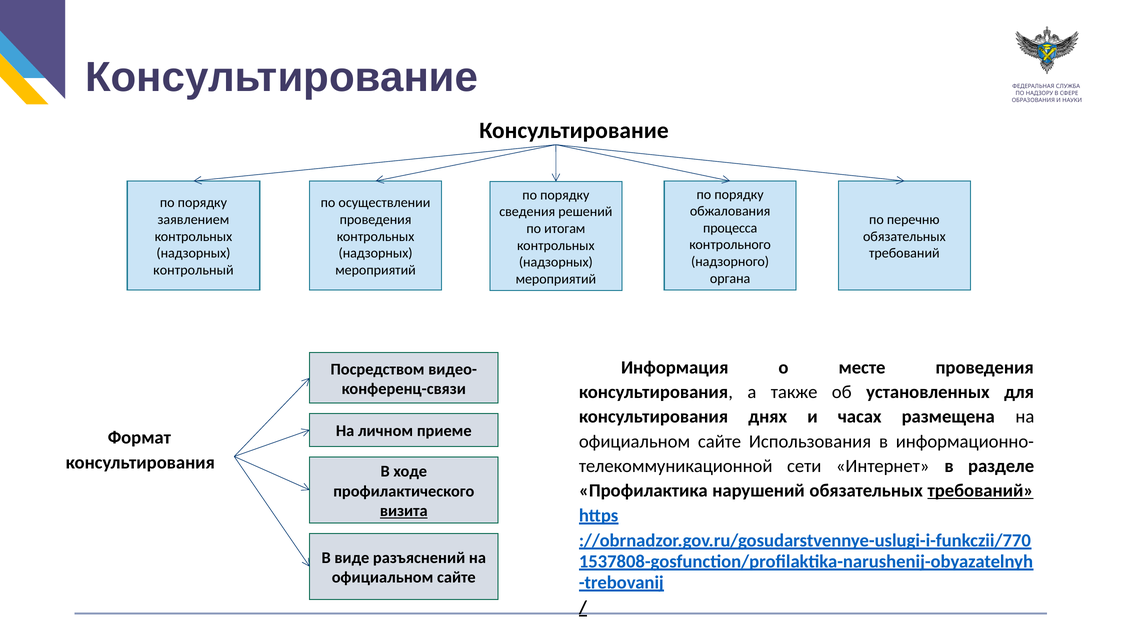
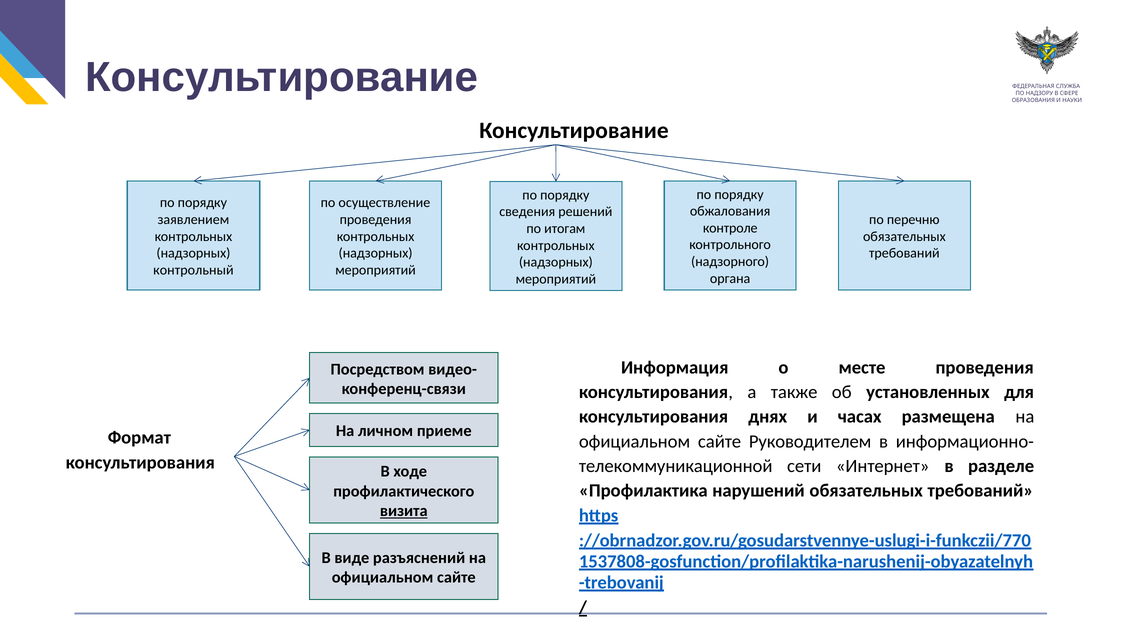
осуществлении: осуществлении -> осуществление (384, 203)
процесса: процесса -> контроле (730, 228)
Использования: Использования -> Руководителем (810, 441)
требований underline: present -> none (981, 491)
